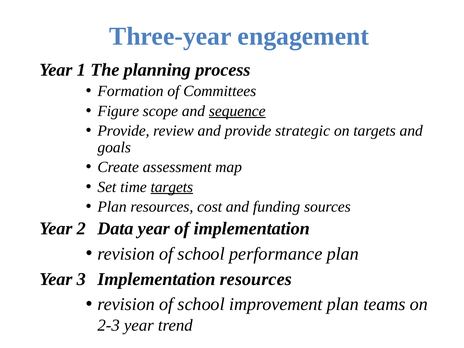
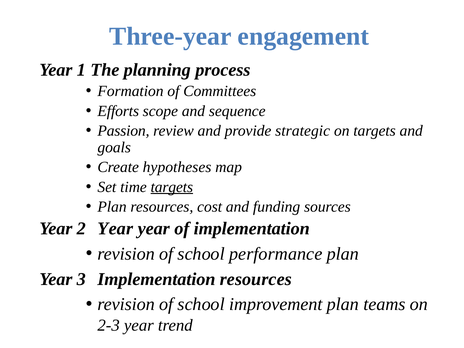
Figure: Figure -> Efforts (118, 111)
sequence underline: present -> none (237, 111)
Provide: Provide -> Passion (123, 131)
assessment: assessment -> hypotheses (177, 167)
2 Data: Data -> Year (115, 228)
